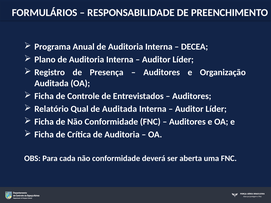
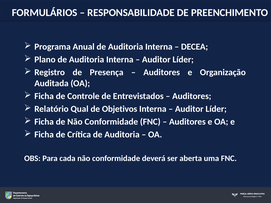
de Auditada: Auditada -> Objetivos (120, 109)
